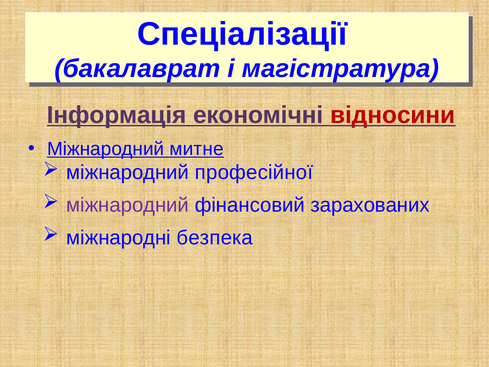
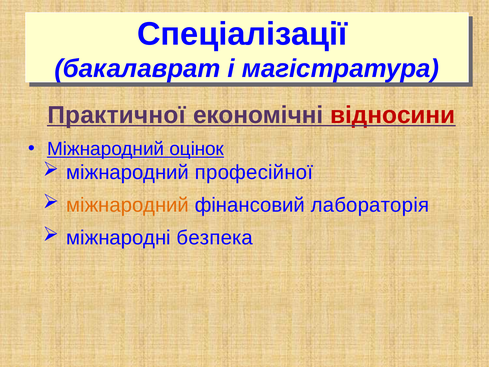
Інформація: Інформація -> Практичної (117, 115)
митне: митне -> оцінок (197, 149)
міжнародний colour: purple -> orange (128, 205)
зарахованих: зарахованих -> лабораторія (370, 205)
